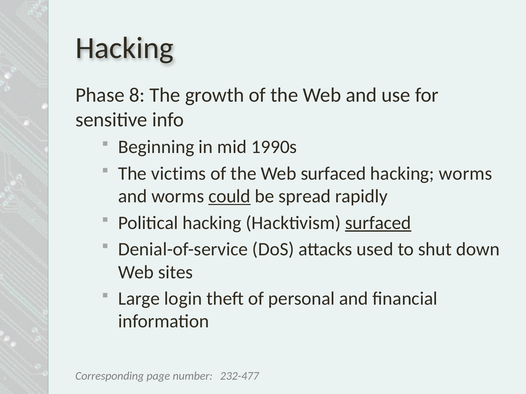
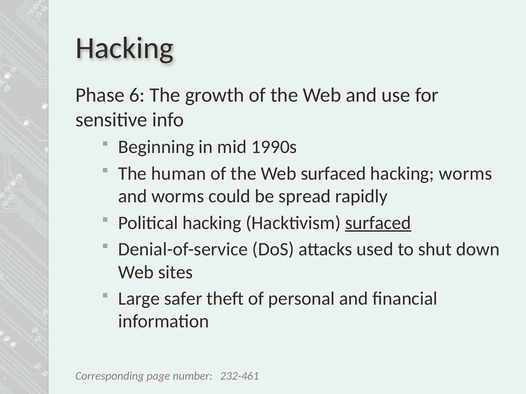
8: 8 -> 6 (137, 95)
victims: victims -> human (179, 174)
could underline: present -> none (229, 197)
login: login -> safer (183, 299)
232-477: 232-477 -> 232-461 (240, 377)
